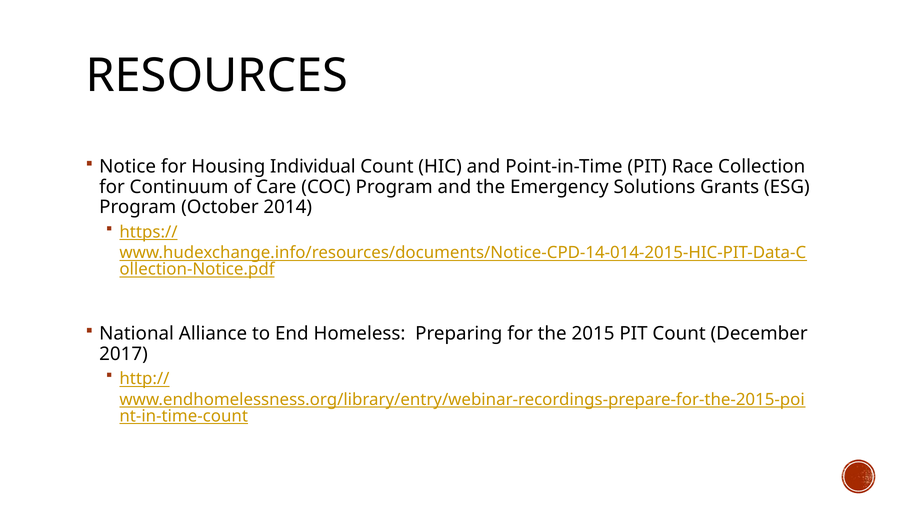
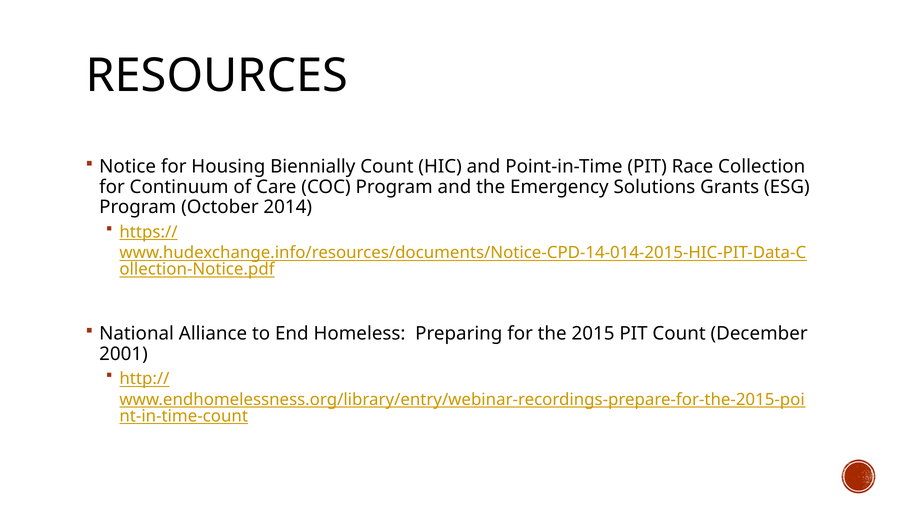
Individual: Individual -> Biennially (313, 167)
2017: 2017 -> 2001 (124, 354)
